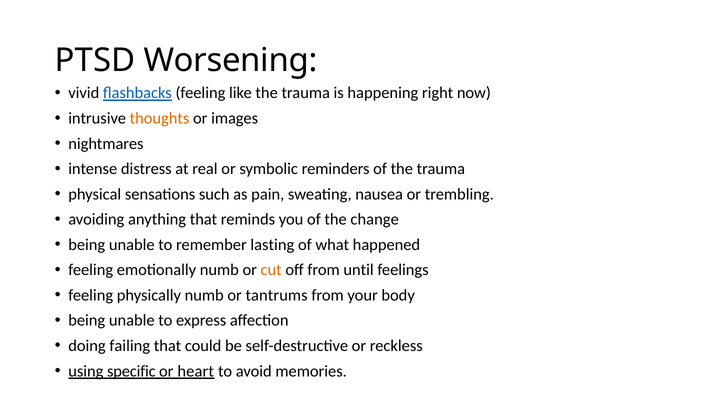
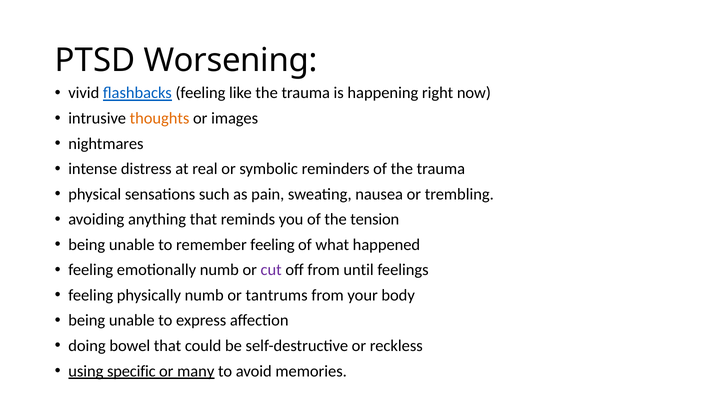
change: change -> tension (375, 220)
remember lasting: lasting -> feeling (272, 245)
cut colour: orange -> purple (271, 270)
failing: failing -> bowel (130, 346)
heart: heart -> many (196, 372)
